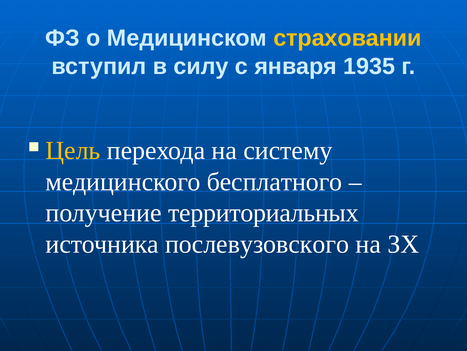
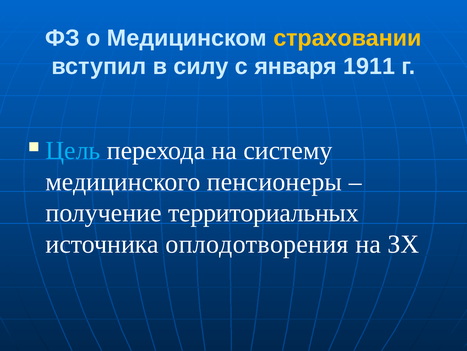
1935: 1935 -> 1911 (369, 66)
Цель colour: yellow -> light blue (73, 150)
бесплатного: бесплатного -> пенсионеры (274, 181)
послевузовского: послевузовского -> оплодотворения (257, 244)
